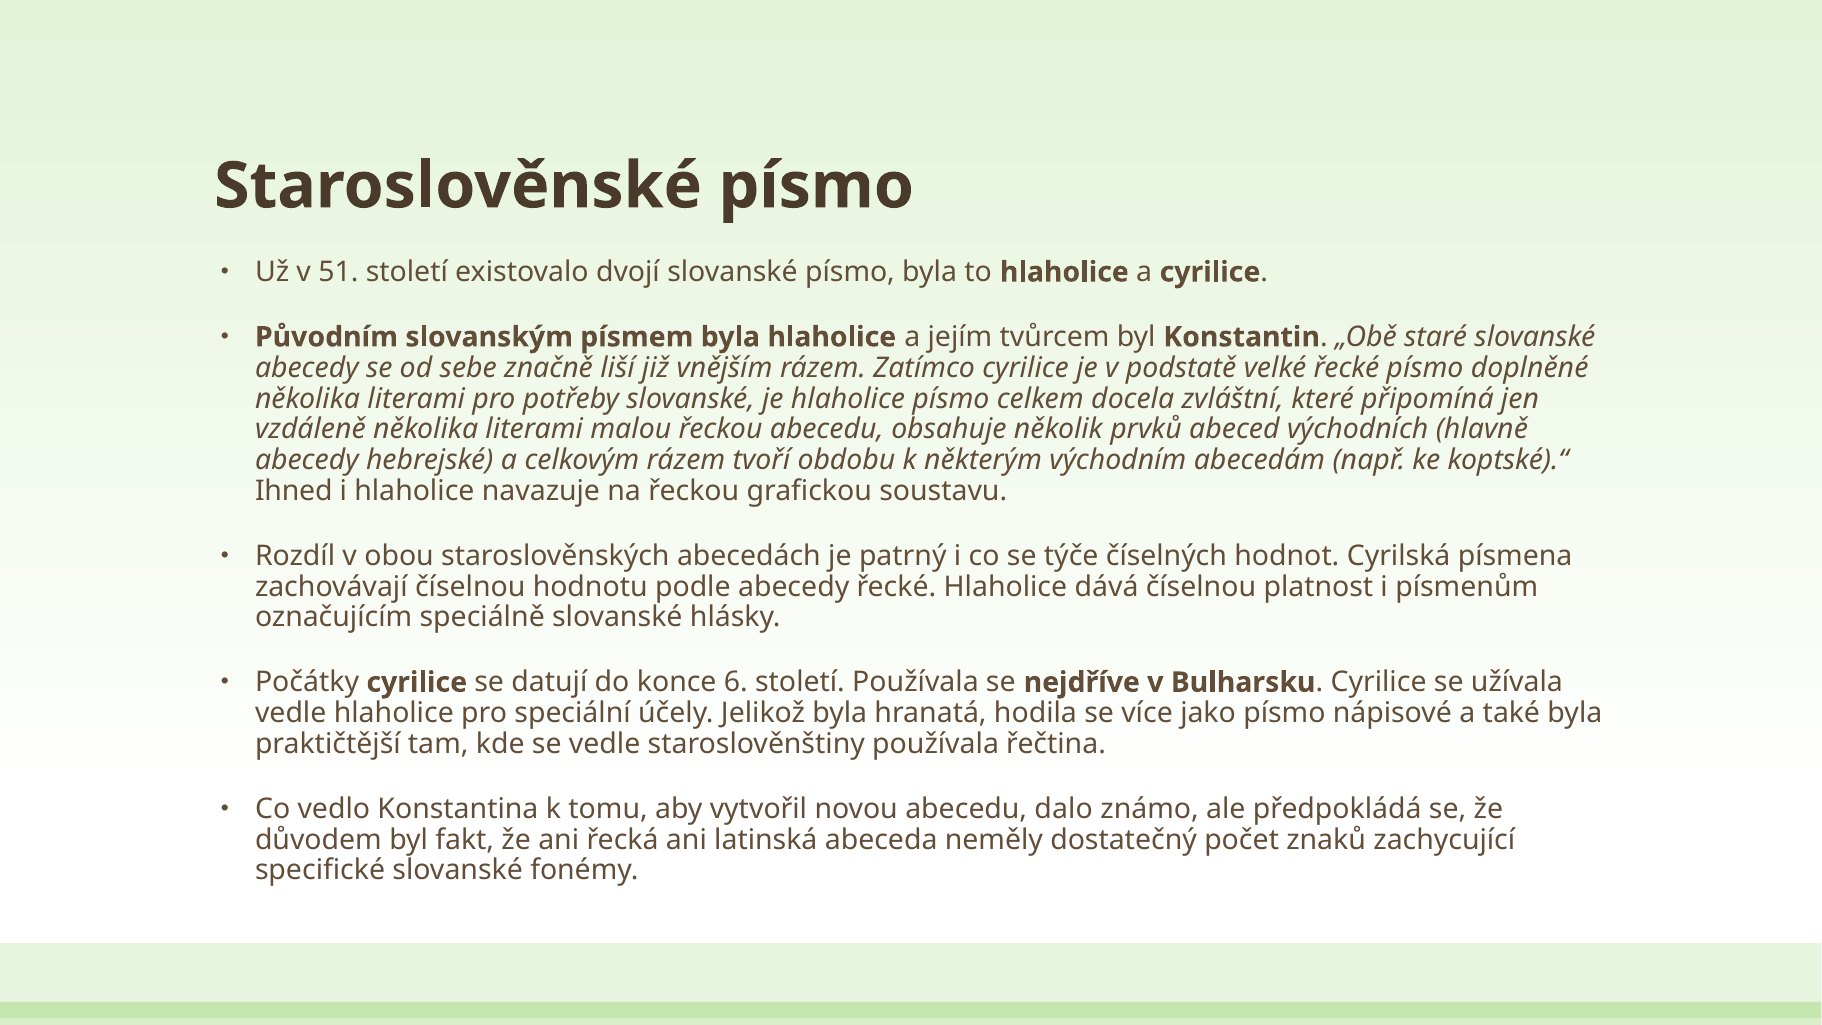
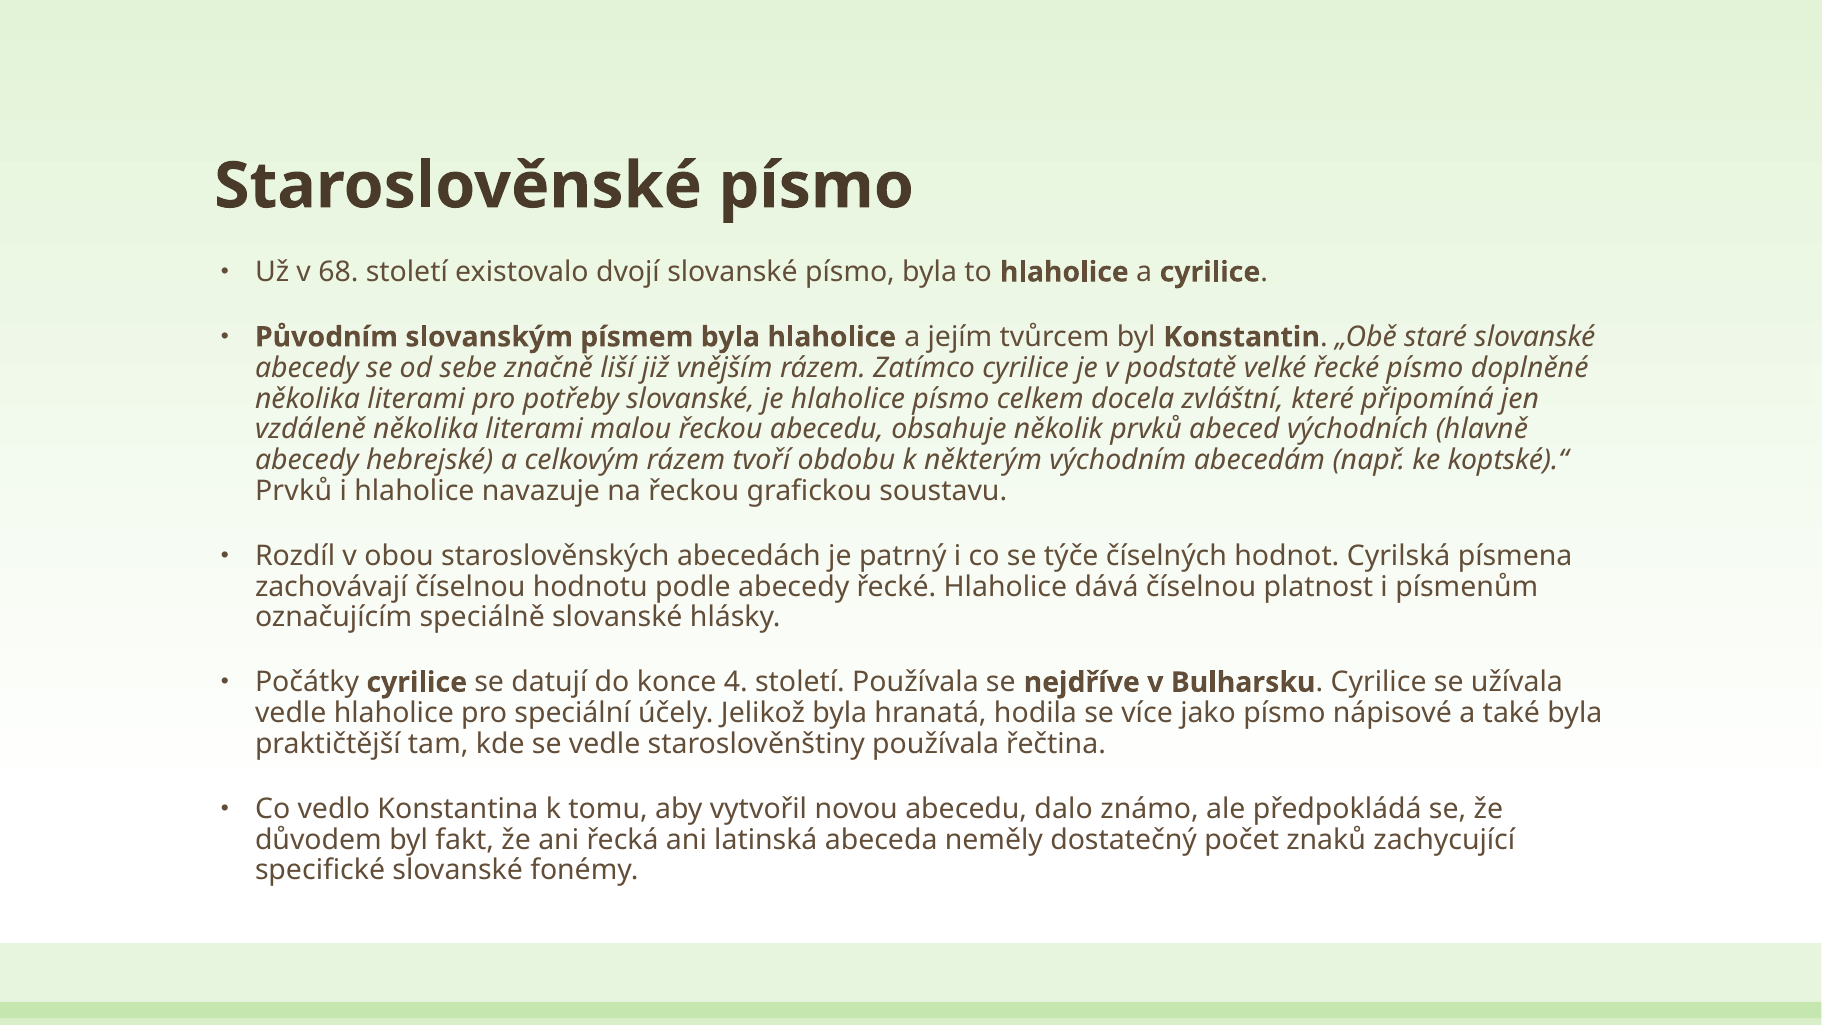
51: 51 -> 68 (338, 272)
Ihned: Ihned -> Prvků (294, 491)
6: 6 -> 4 (736, 682)
